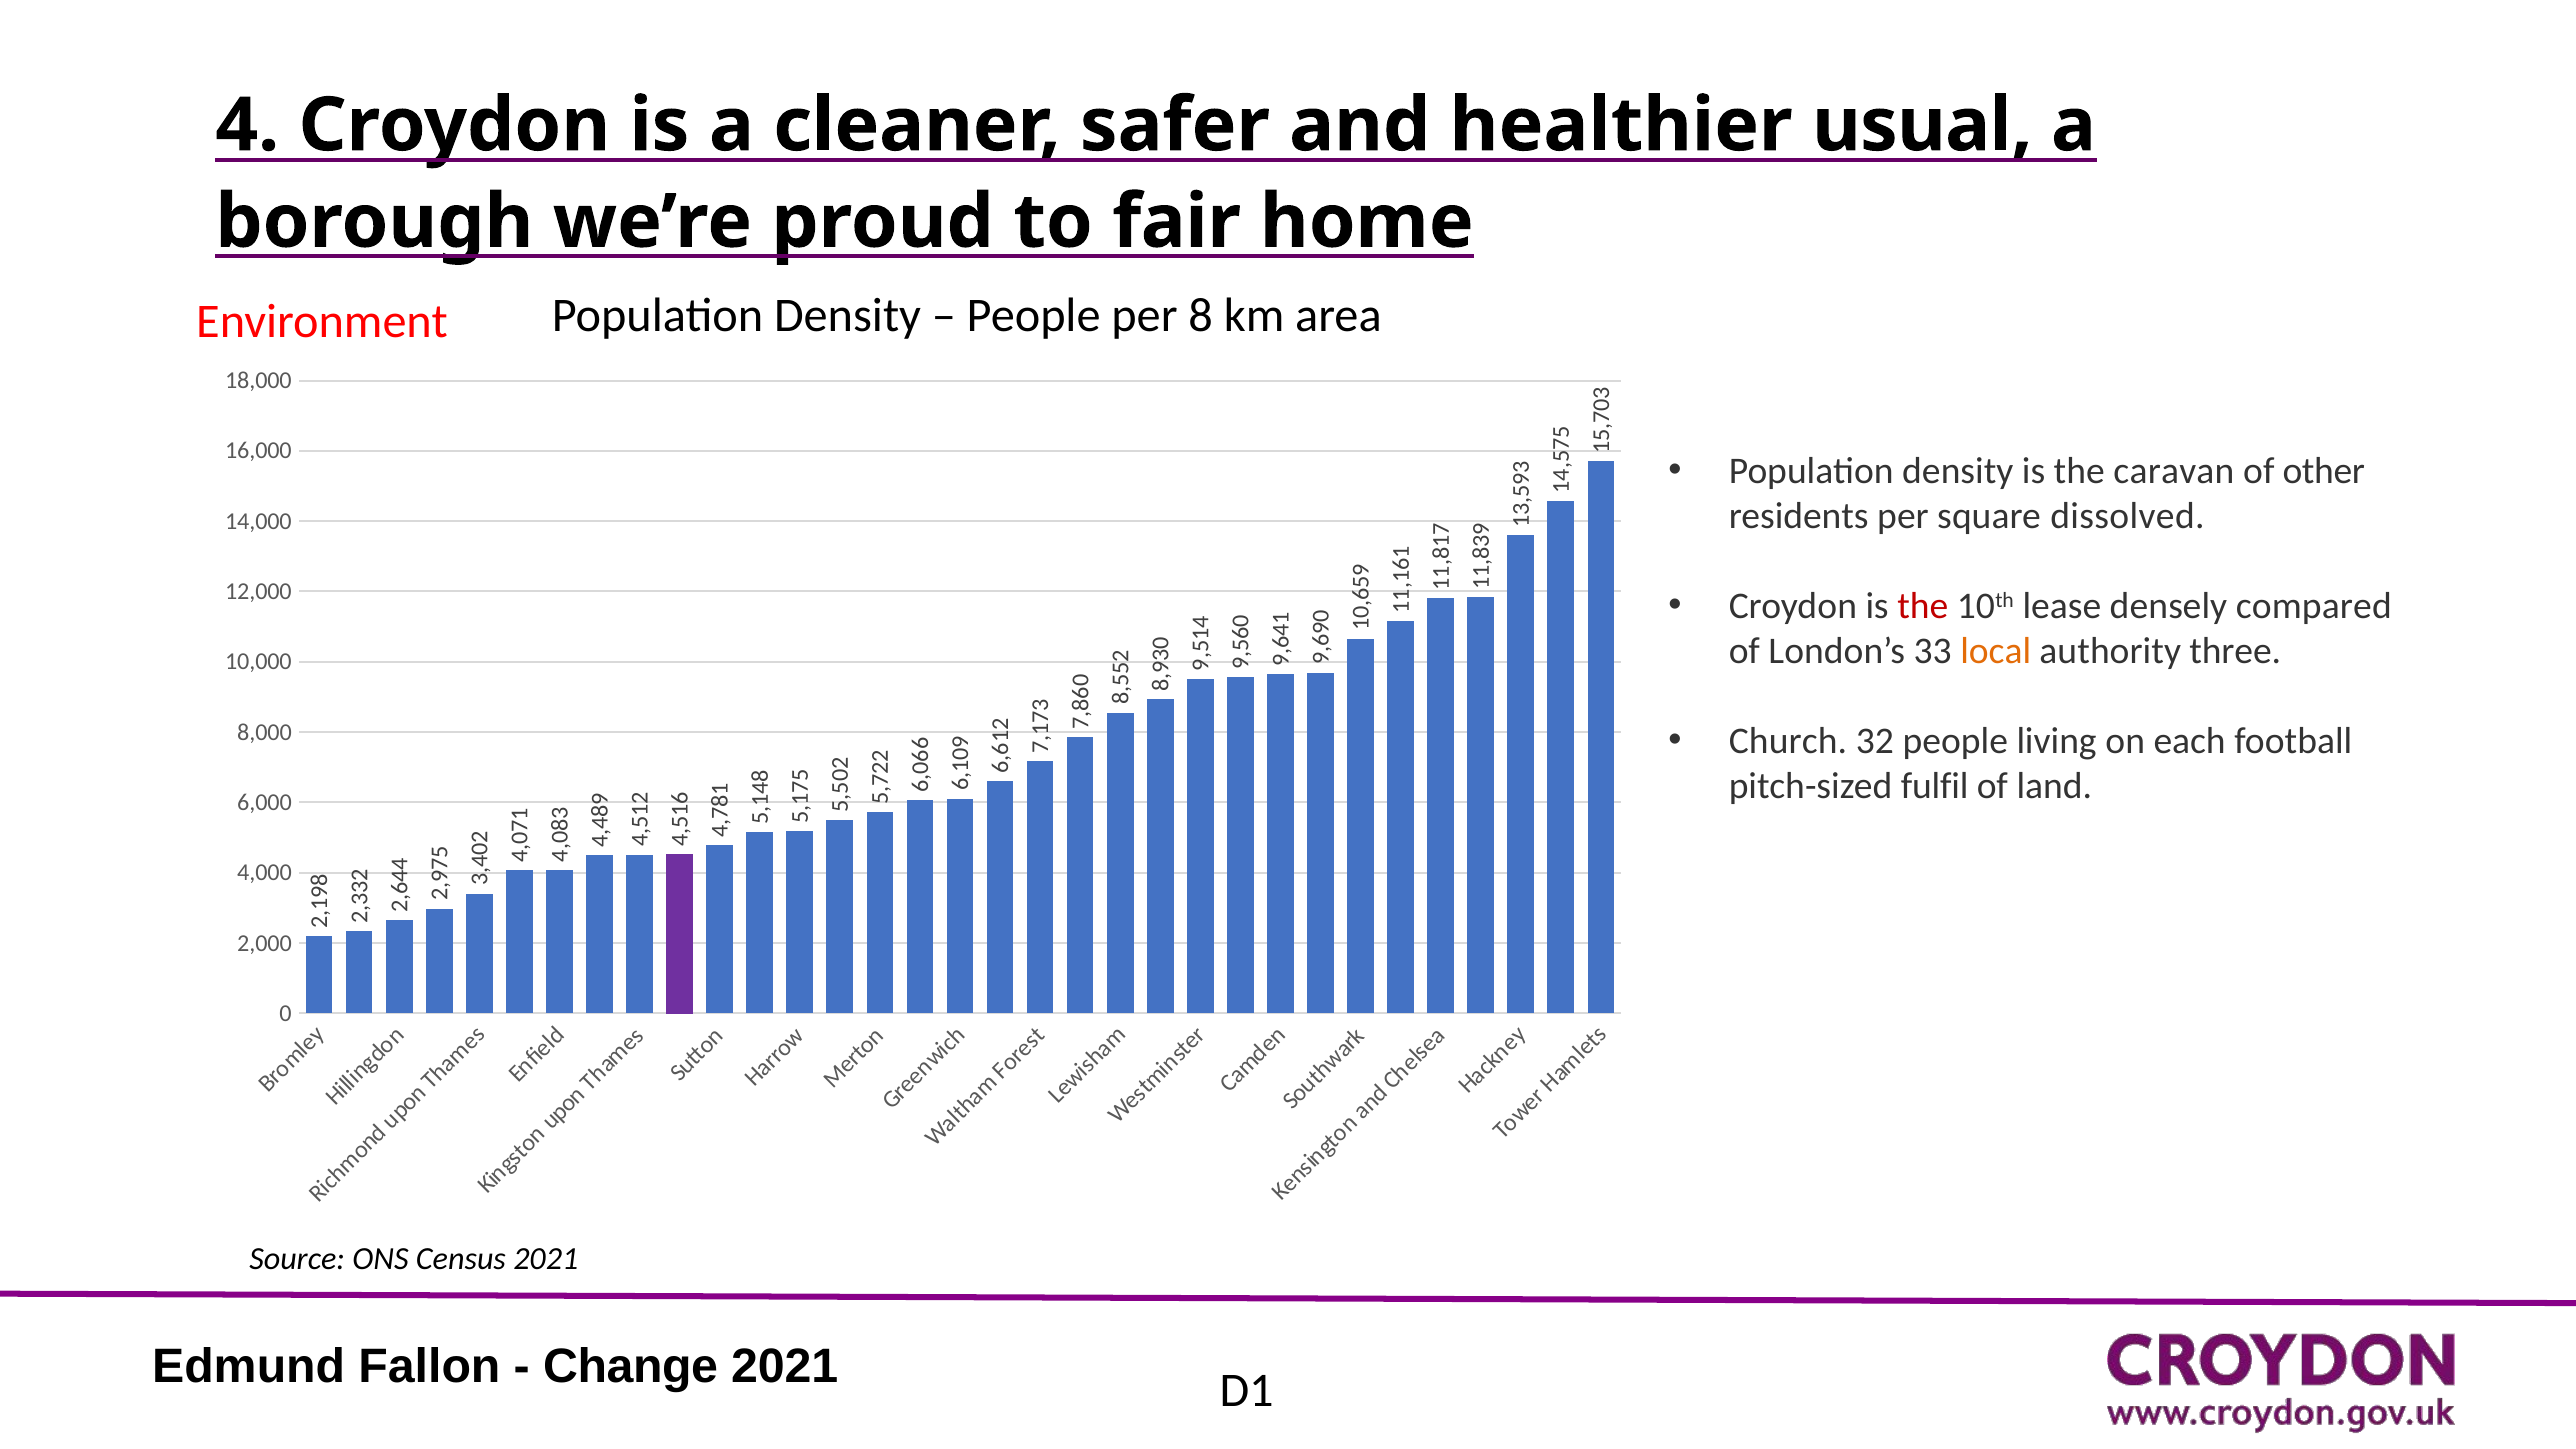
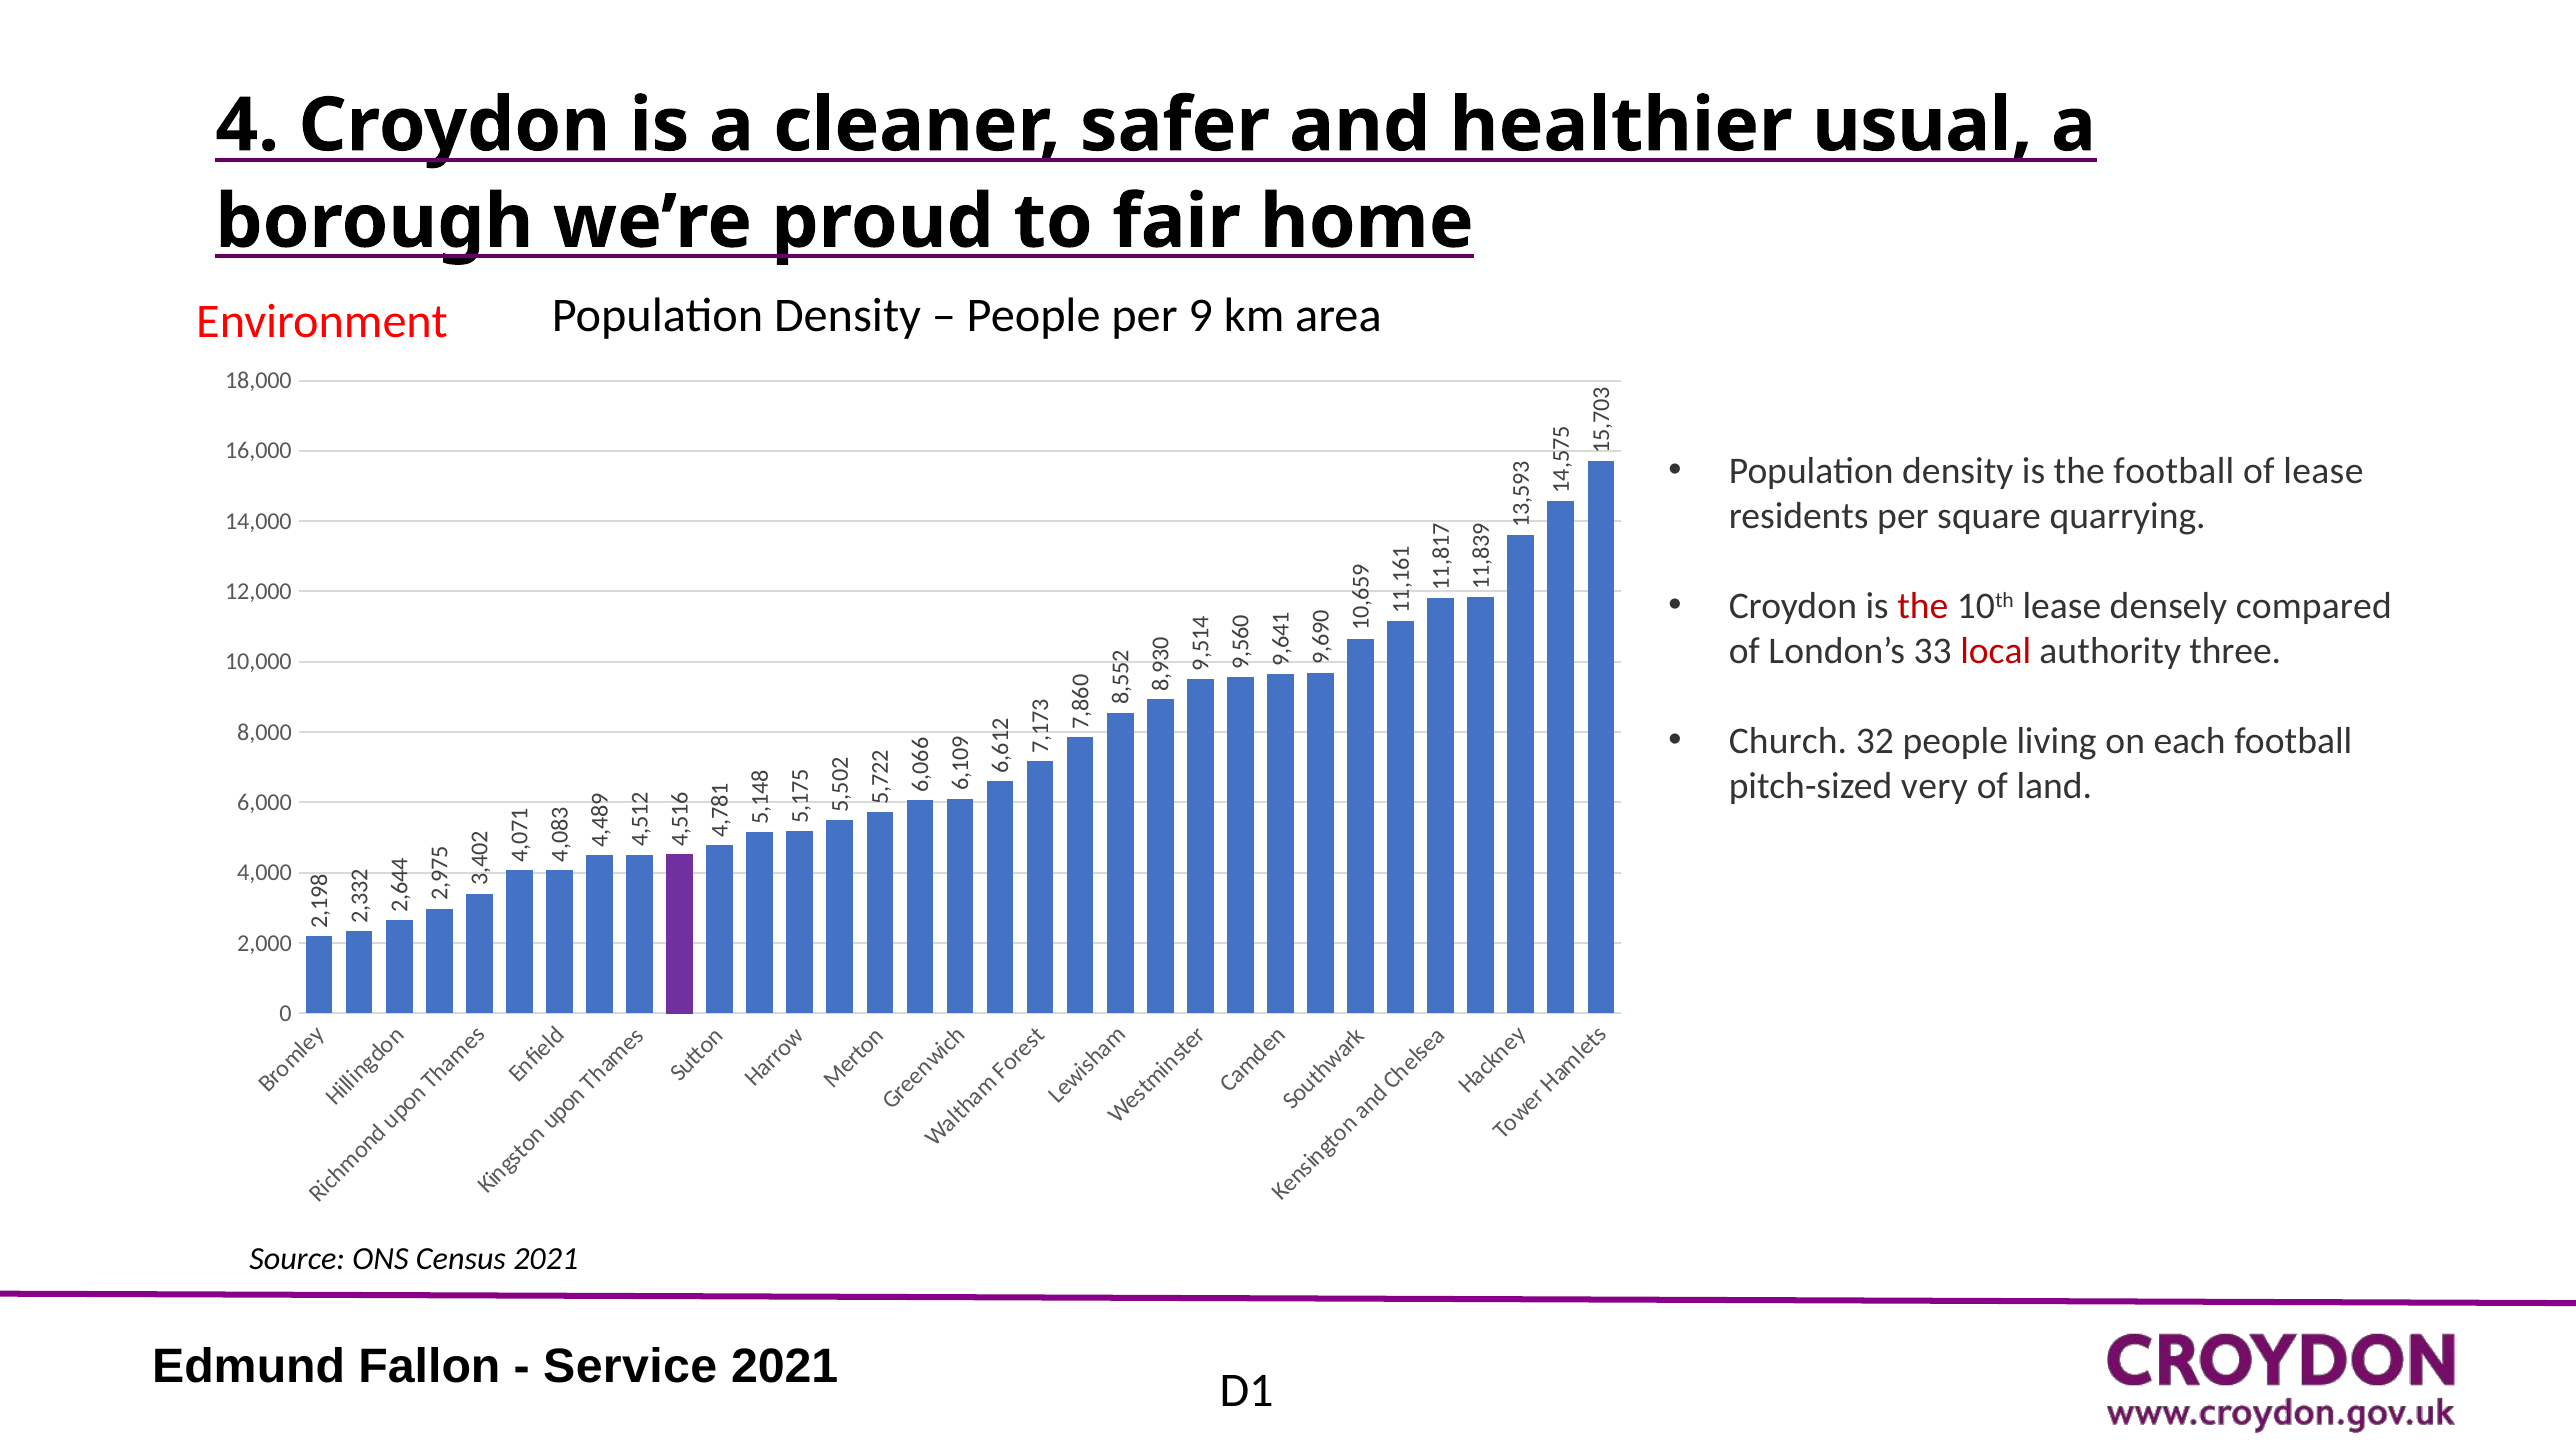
per 8: 8 -> 9 (1201, 316)
the caravan: caravan -> football (2174, 471)
of other: other -> lease (2323, 471)
dissolved: dissolved -> quarrying (2128, 516)
local colour: orange -> red (1996, 651)
fulfil: fulfil -> very (1934, 787)
Change: Change -> Service (630, 1366)
